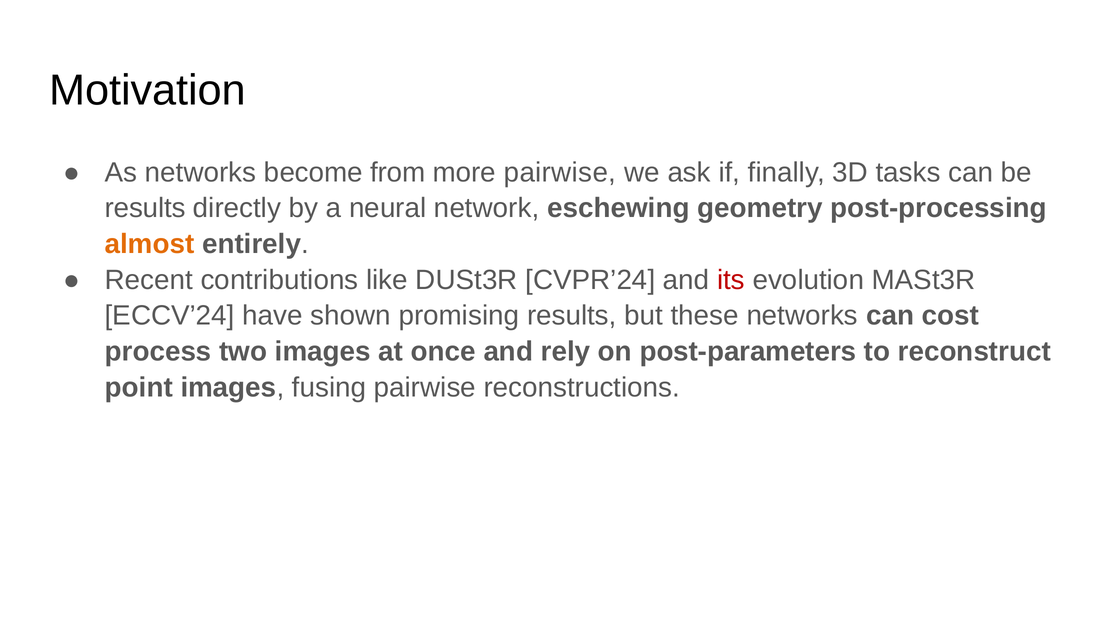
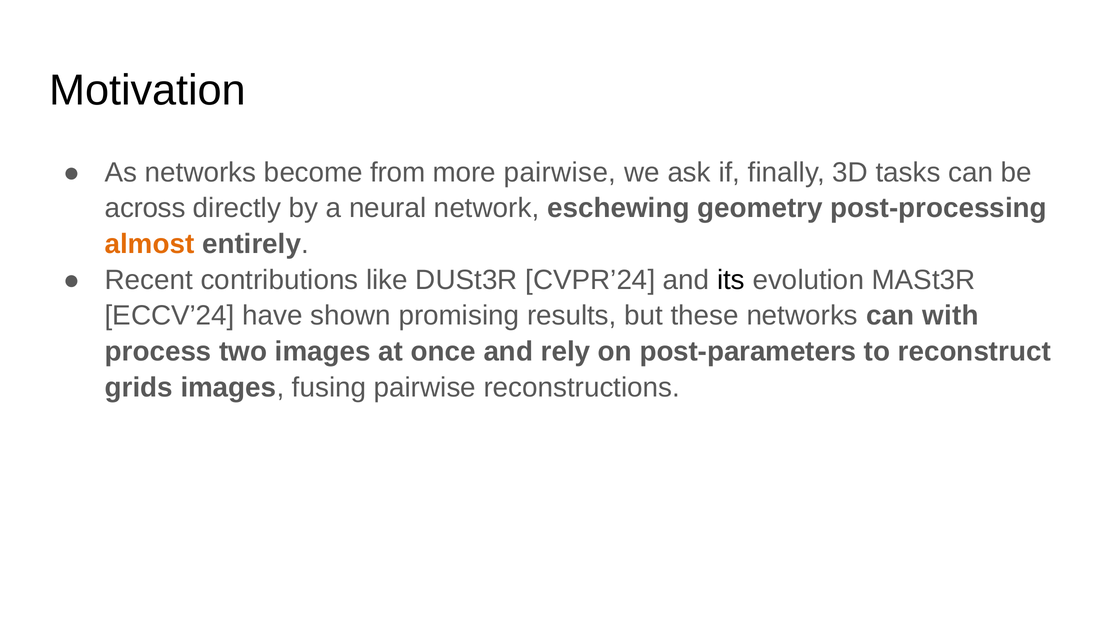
results: results -> across (145, 208)
its colour: red -> black (731, 280)
cost: cost -> with (950, 316)
point: point -> grids (139, 387)
